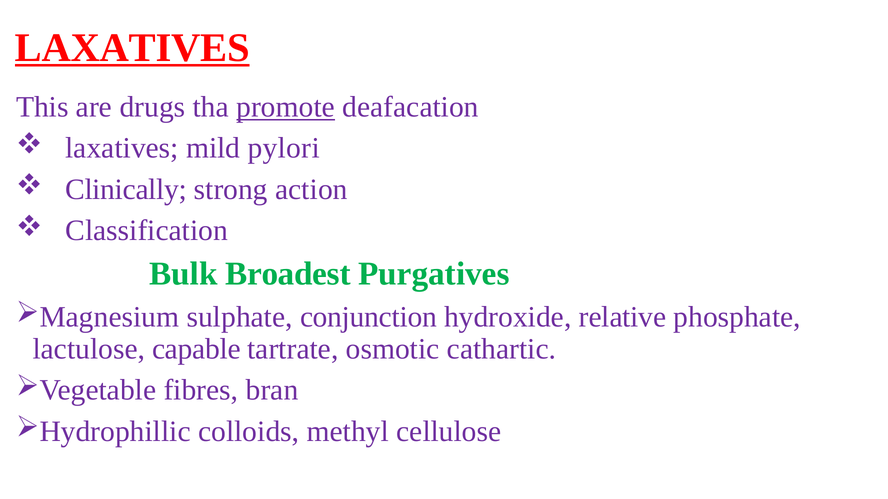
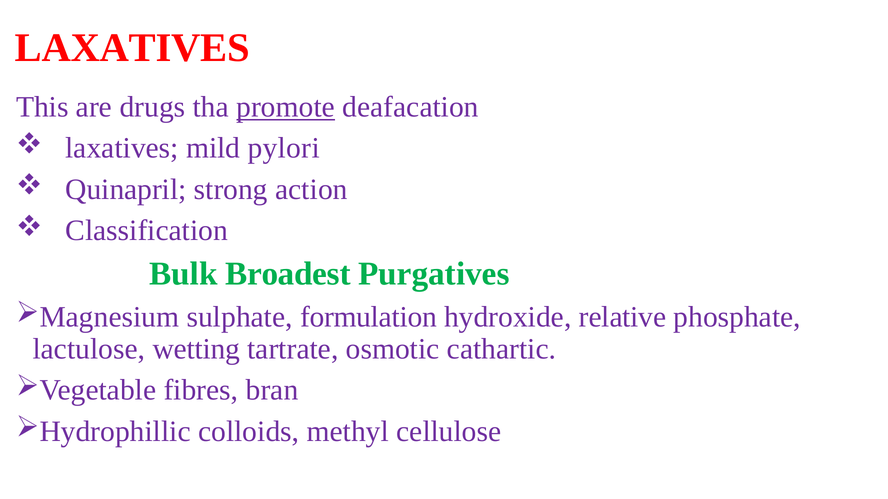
LAXATIVES underline: present -> none (132, 48)
Clinically: Clinically -> Quinapril (126, 190)
conjunction: conjunction -> formulation (368, 317)
capable: capable -> wetting (196, 349)
